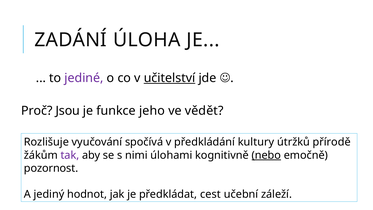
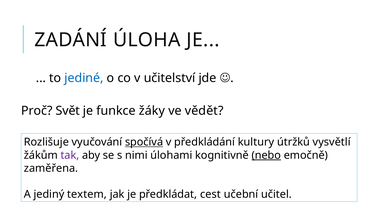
jediné colour: purple -> blue (84, 78)
učitelství underline: present -> none (170, 78)
Jsou: Jsou -> Svět (68, 111)
jeho: jeho -> žáky (152, 111)
spočívá underline: none -> present (144, 142)
přírodě: přírodě -> vysvětlí (332, 142)
pozornost: pozornost -> zaměřena (51, 168)
hodnot: hodnot -> textem (87, 194)
záleží: záleží -> učitel (276, 194)
